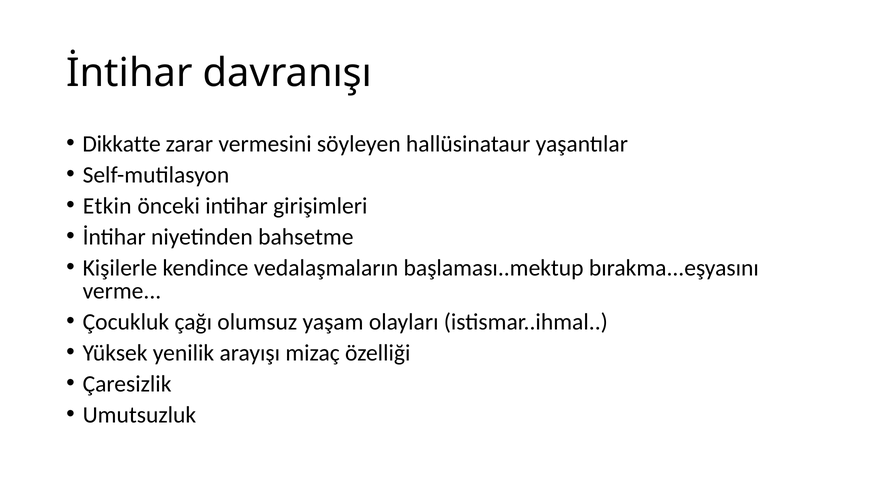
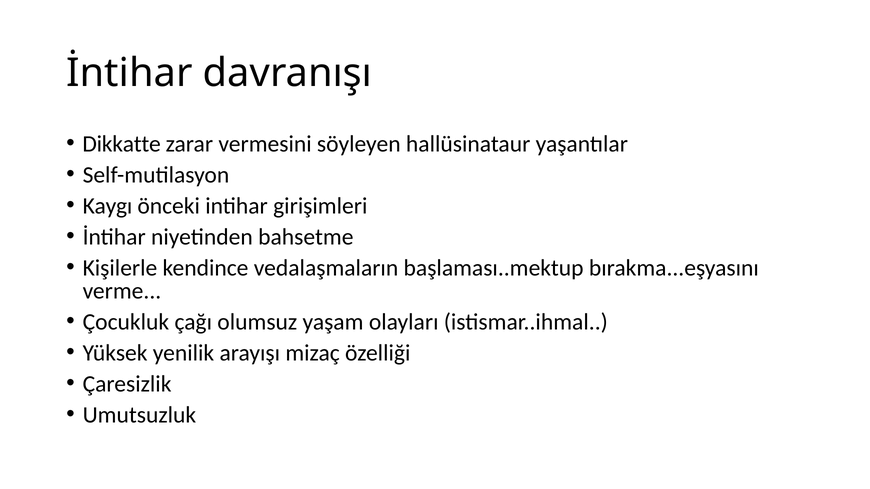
Etkin: Etkin -> Kaygı (107, 206)
